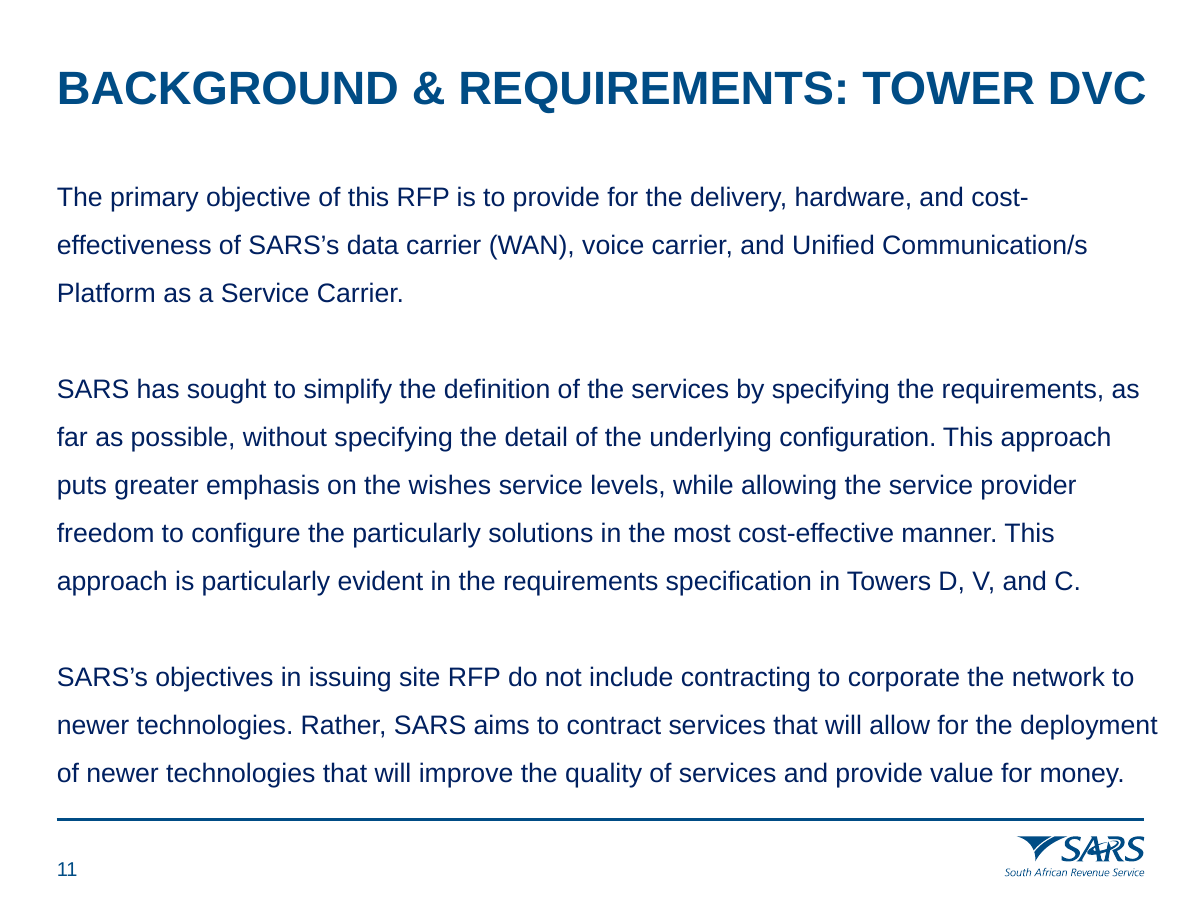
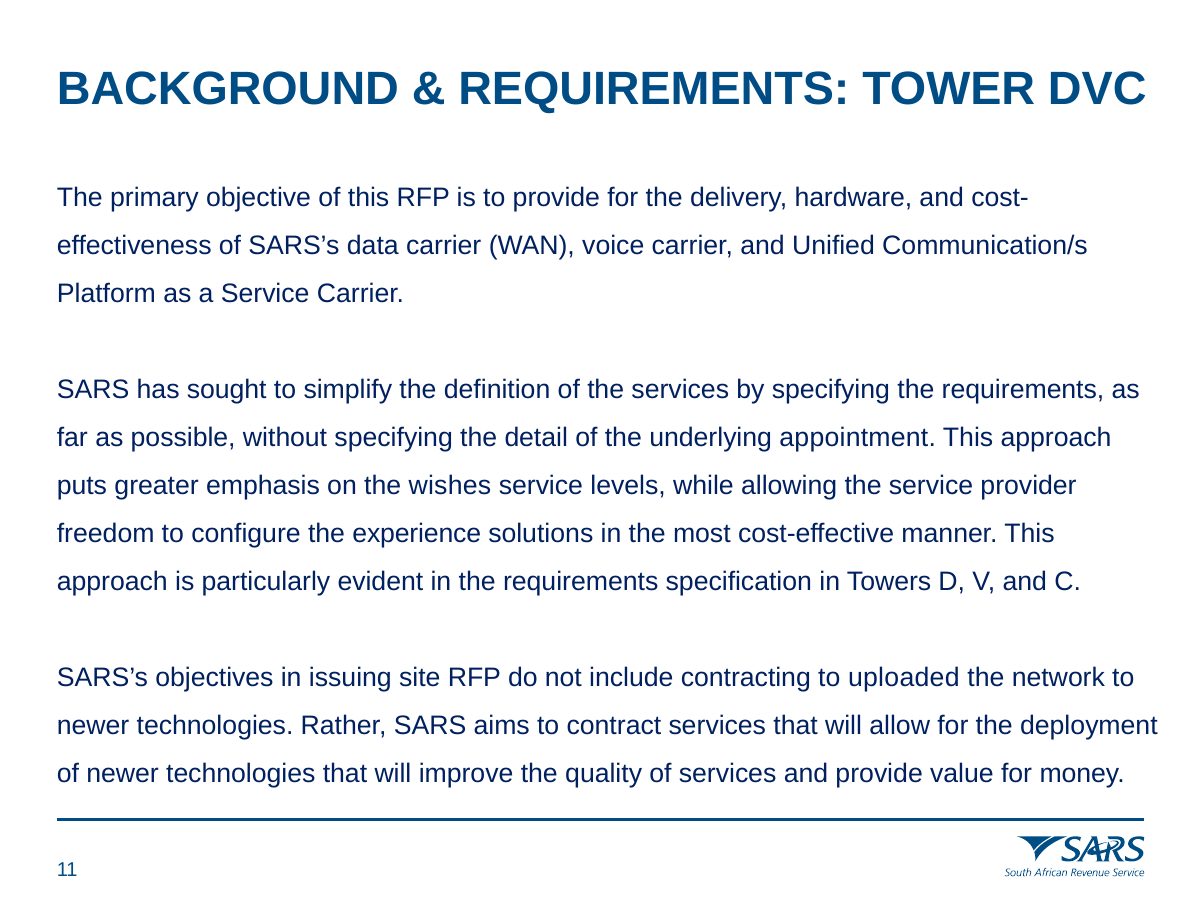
configuration: configuration -> appointment (858, 437)
the particularly: particularly -> experience (417, 533)
corporate: corporate -> uploaded (904, 677)
